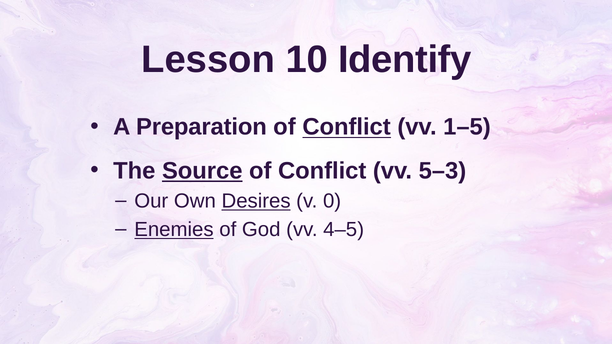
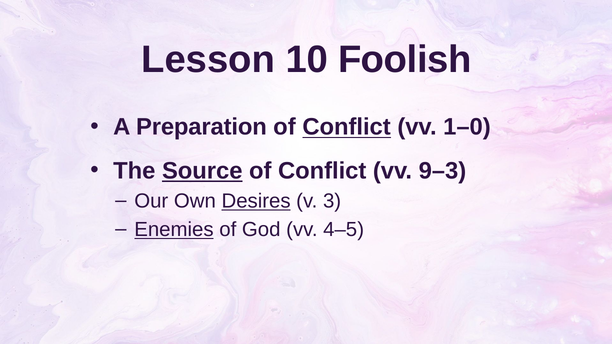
Identify: Identify -> Foolish (405, 60)
1–5: 1–5 -> 1–0 (467, 127)
5–3: 5–3 -> 9–3 (442, 171)
0: 0 -> 3 (332, 201)
